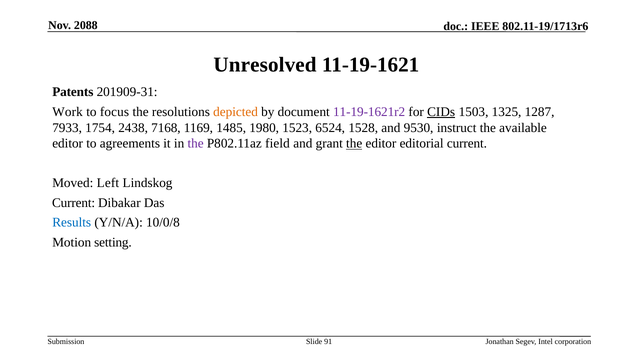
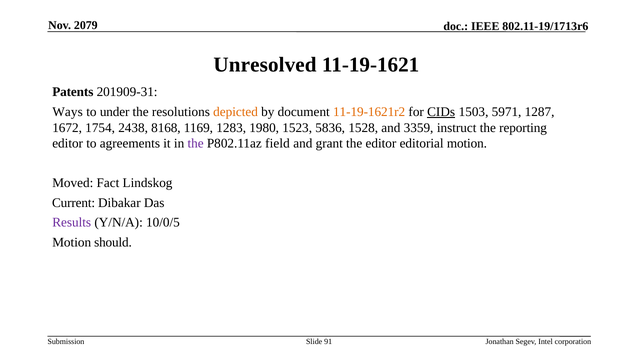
2088: 2088 -> 2079 (86, 25)
Work: Work -> Ways (68, 112)
focus: focus -> under (115, 112)
11-19-1621r2 colour: purple -> orange (369, 112)
1325: 1325 -> 5971 (507, 112)
7933: 7933 -> 1672 (67, 128)
7168: 7168 -> 8168 (166, 128)
1485: 1485 -> 1283 (231, 128)
6524: 6524 -> 5836 (330, 128)
9530: 9530 -> 3359 (419, 128)
available: available -> reporting (523, 128)
the underline: present -> none (354, 144)
editorial current: current -> motion (467, 144)
Left: Left -> Fact (108, 183)
Results colour: blue -> purple (72, 223)
10/0/8: 10/0/8 -> 10/0/5 (163, 223)
setting: setting -> should (113, 242)
